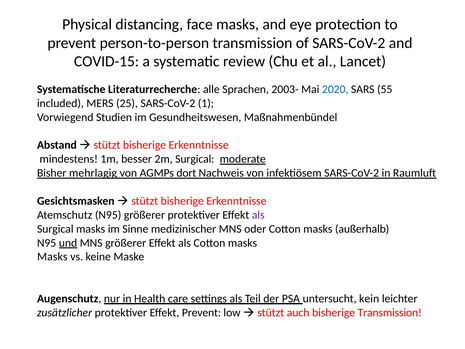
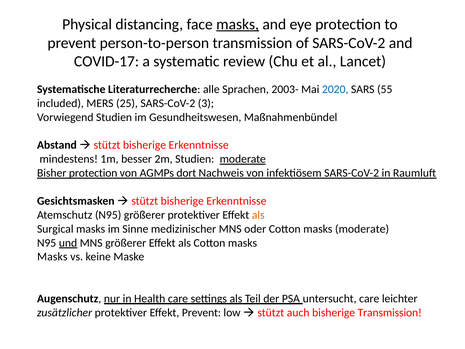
masks underline: none -> present (238, 24)
COVID-15: COVID-15 -> COVID-17 (106, 61)
1: 1 -> 3 (206, 103)
2m Surgical: Surgical -> Studien (195, 159)
Bisher mehrlagig: mehrlagig -> protection (93, 173)
als colour: purple -> orange (258, 215)
masks außerhalb: außerhalb -> moderate (362, 229)
untersucht kein: kein -> care (369, 298)
